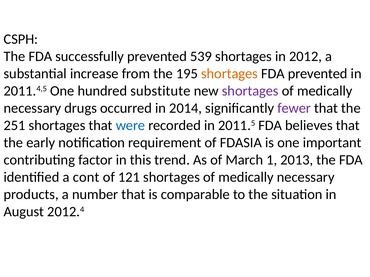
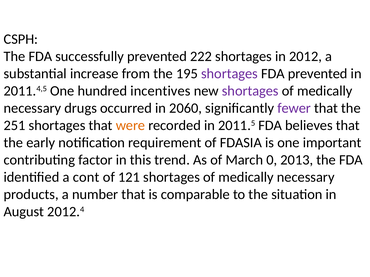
539: 539 -> 222 (201, 56)
shortages colour: orange -> purple (229, 74)
substitute: substitute -> incentives (160, 91)
2014: 2014 -> 2060 (186, 108)
were colour: blue -> orange (130, 126)
1: 1 -> 0 (272, 160)
